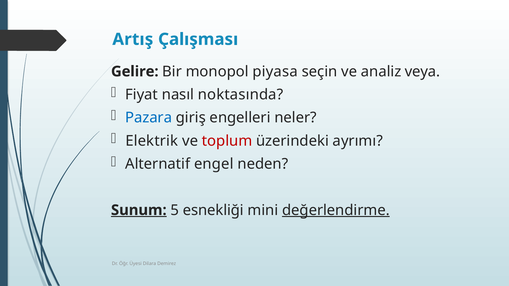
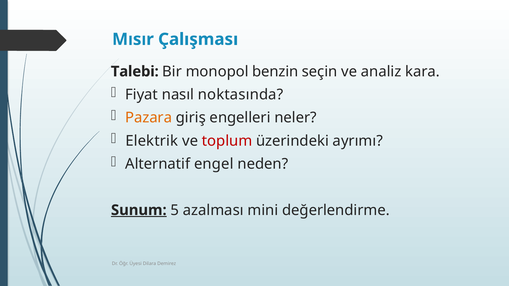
Artış: Artış -> Mısır (133, 39)
Gelire: Gelire -> Talebi (135, 72)
piyasa: piyasa -> benzin (275, 72)
veya: veya -> kara (422, 72)
Pazara colour: blue -> orange (149, 118)
esnekliği: esnekliği -> azalması (213, 210)
değerlendirme underline: present -> none (336, 210)
